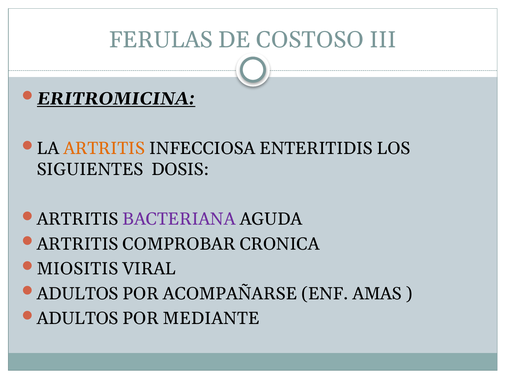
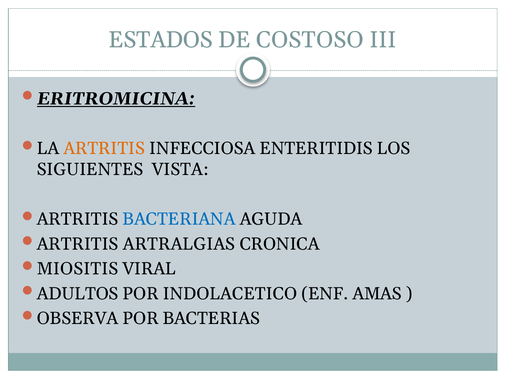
FERULAS: FERULAS -> ESTADOS (161, 40)
DOSIS: DOSIS -> VISTA (180, 170)
BACTERIANA colour: purple -> blue (179, 219)
COMPROBAR: COMPROBAR -> ARTRALGIAS (179, 244)
ACOMPAÑARSE: ACOMPAÑARSE -> INDOLACETICO (230, 294)
ADULTOS: ADULTOS -> OBSERVA (78, 319)
MEDIANTE: MEDIANTE -> BACTERIAS (211, 319)
